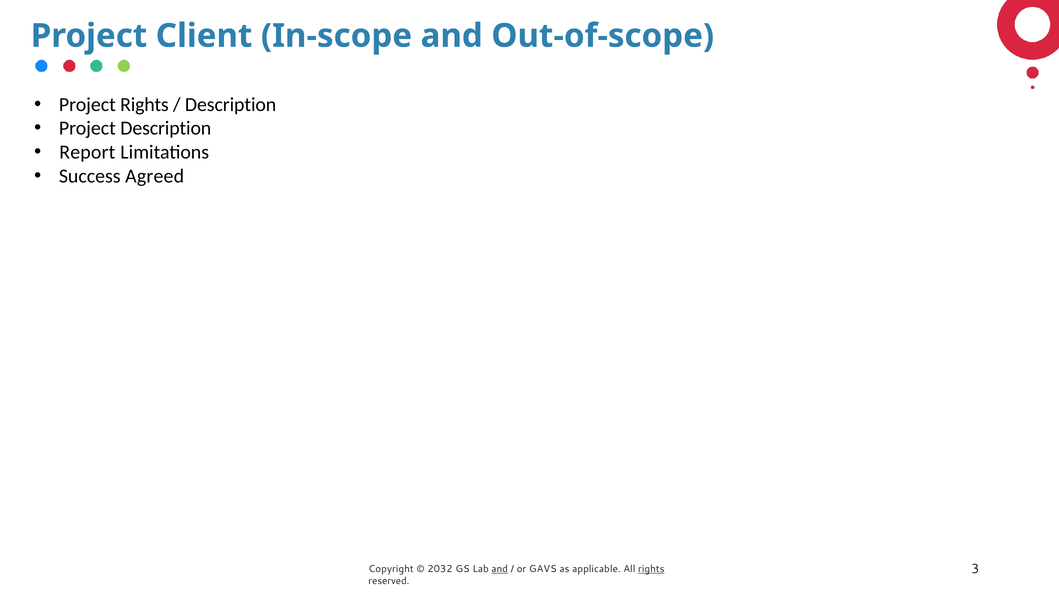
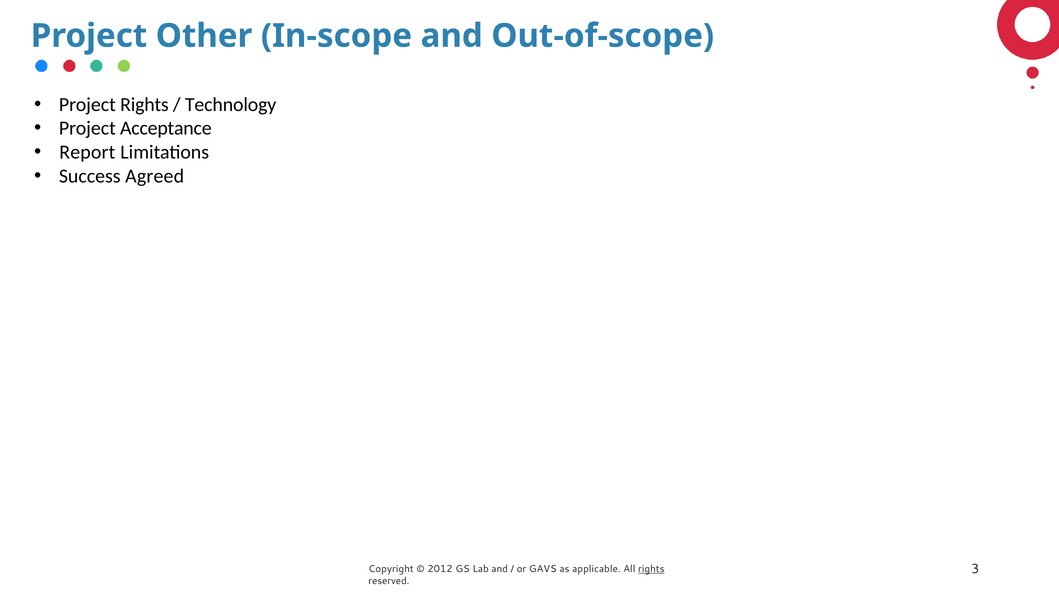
Client: Client -> Other (204, 36)
Description: Description -> Technology (231, 105)
Project Description: Description -> Acceptance (166, 128)
2032: 2032 -> 2012 (440, 569)
and underline: present -> none (500, 569)
